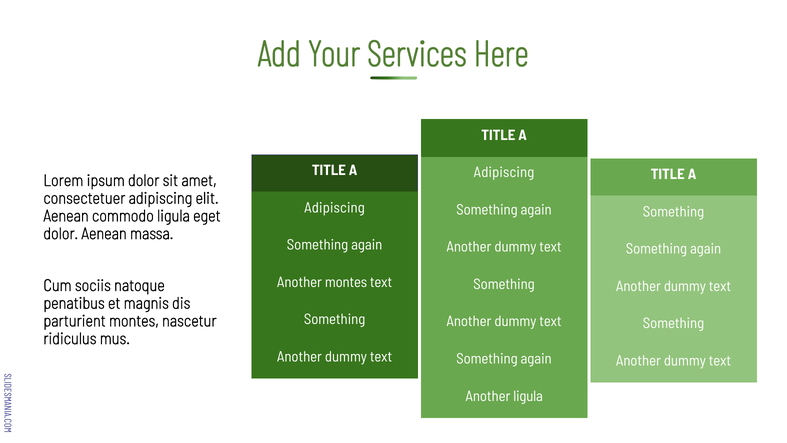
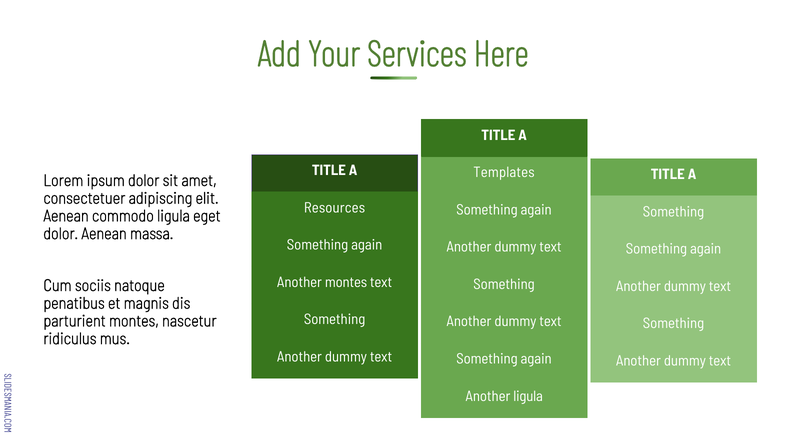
Adipiscing: Adipiscing -> Templates (504, 172)
Adipiscing: Adipiscing -> Resources (335, 207)
